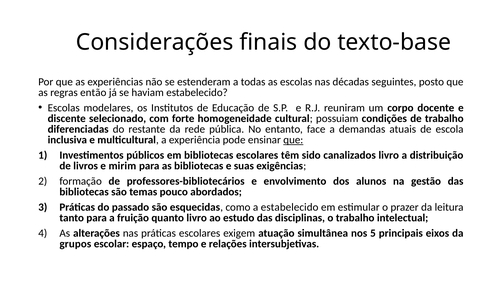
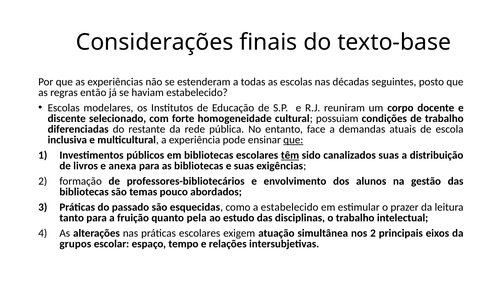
têm underline: none -> present (290, 155)
canalizados livro: livro -> suas (389, 155)
mirim: mirim -> anexa (122, 166)
quanto livro: livro -> pela (197, 218)
nos 5: 5 -> 2 (373, 234)
